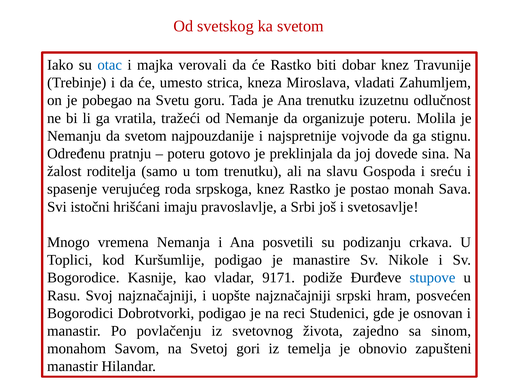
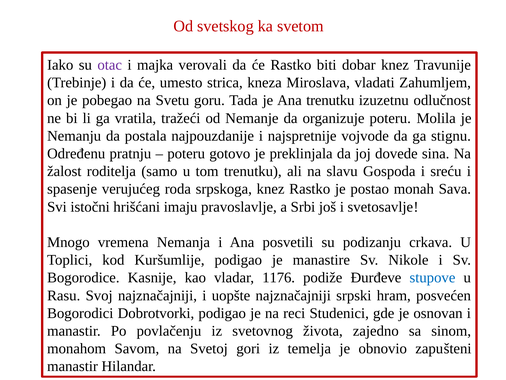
otac colour: blue -> purple (110, 65)
da svetom: svetom -> postala (146, 136)
9171: 9171 -> 1176 (279, 277)
